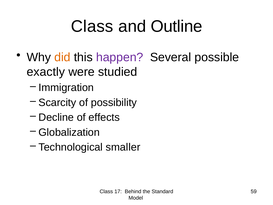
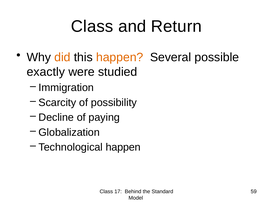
Outline: Outline -> Return (176, 26)
happen colour: purple -> orange (120, 57)
effects: effects -> paying (104, 117)
Technological smaller: smaller -> happen (123, 147)
